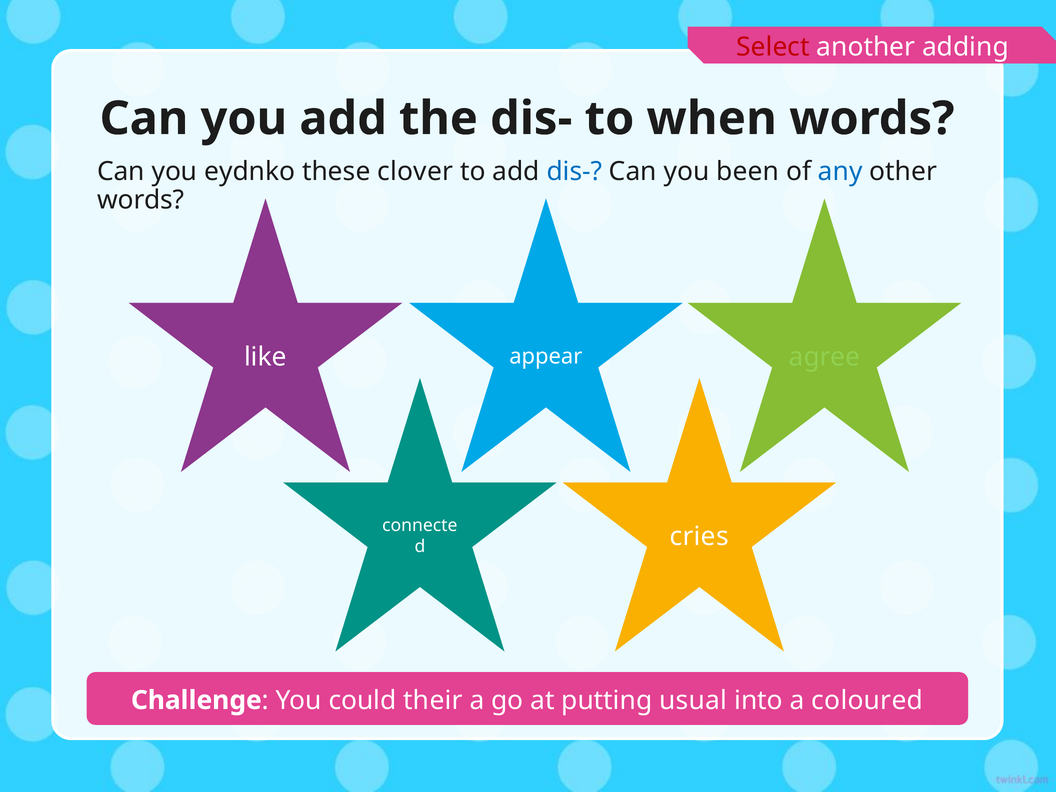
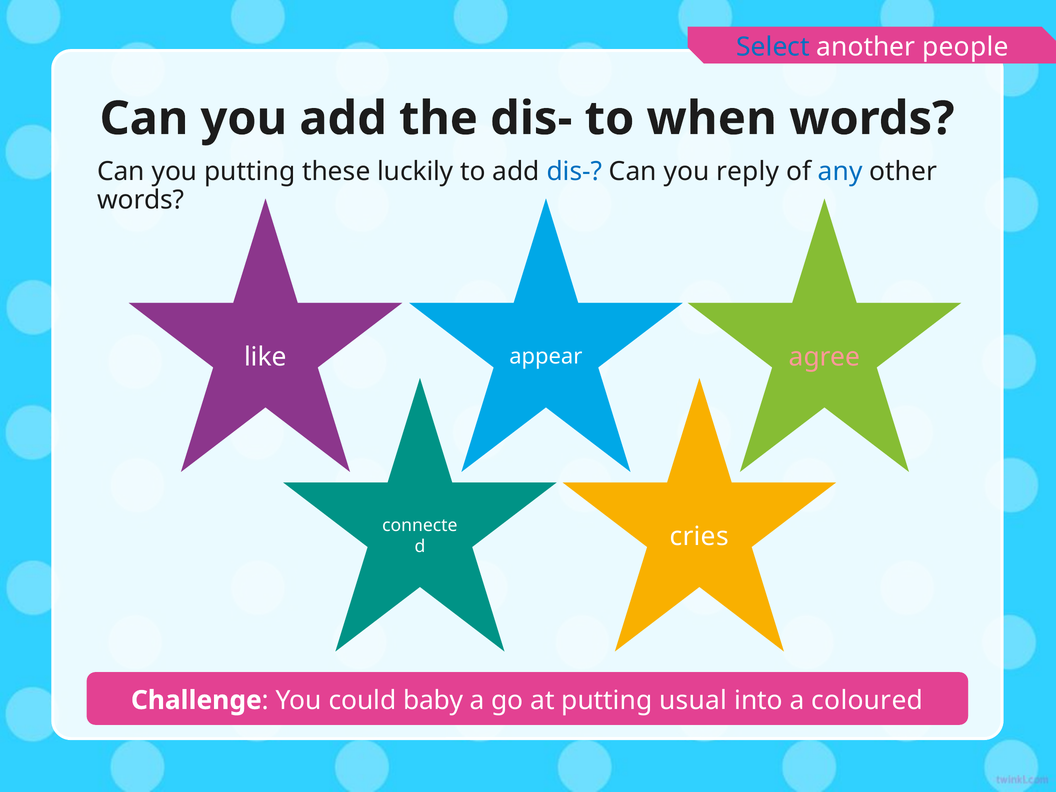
Select colour: red -> blue (773, 47)
adding: adding -> people (965, 47)
you eydnko: eydnko -> putting (250, 171)
clover: clover -> luckily (415, 171)
been: been -> reply (748, 171)
agree colour: light green -> pink (824, 357)
their: their -> baby (433, 700)
